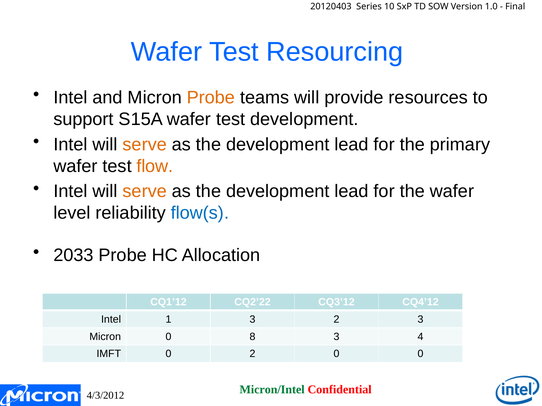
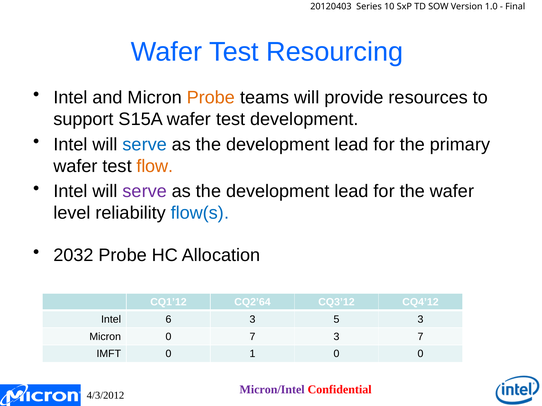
serve colour: orange -> blue (145, 145)
serve colour: orange -> purple (145, 192)
2033: 2033 -> 2032 (74, 255)
CQ2’22: CQ2’22 -> CQ2’64 (252, 302)
1: 1 -> 6 (168, 320)
3 2: 2 -> 5 (336, 320)
0 8: 8 -> 7 (252, 337)
3 4: 4 -> 7 (421, 337)
0 2: 2 -> 1 (252, 354)
Micron/Intel colour: green -> purple (272, 390)
